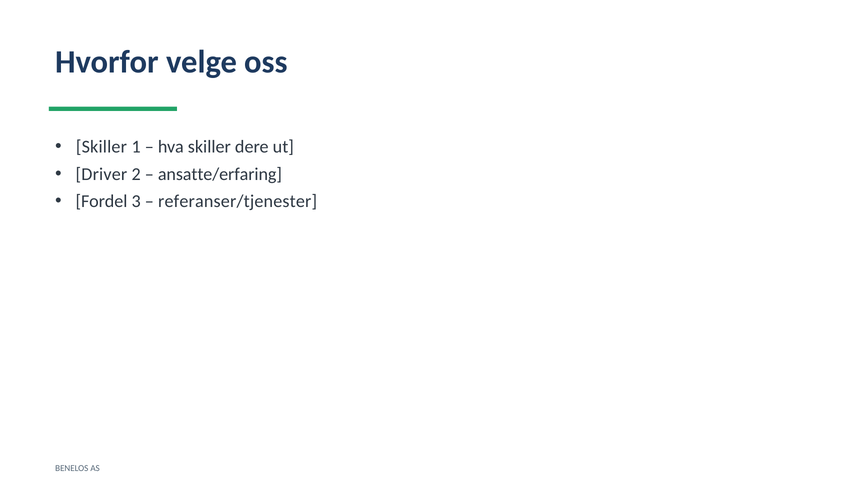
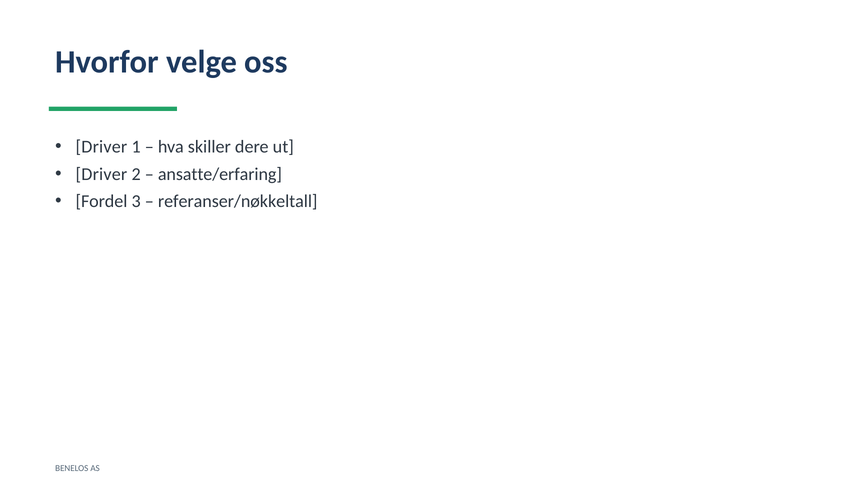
Skiller: Skiller -> Driver (101, 147)
referanser/tjenester: referanser/tjenester -> referanser/nøkkeltall (238, 201)
